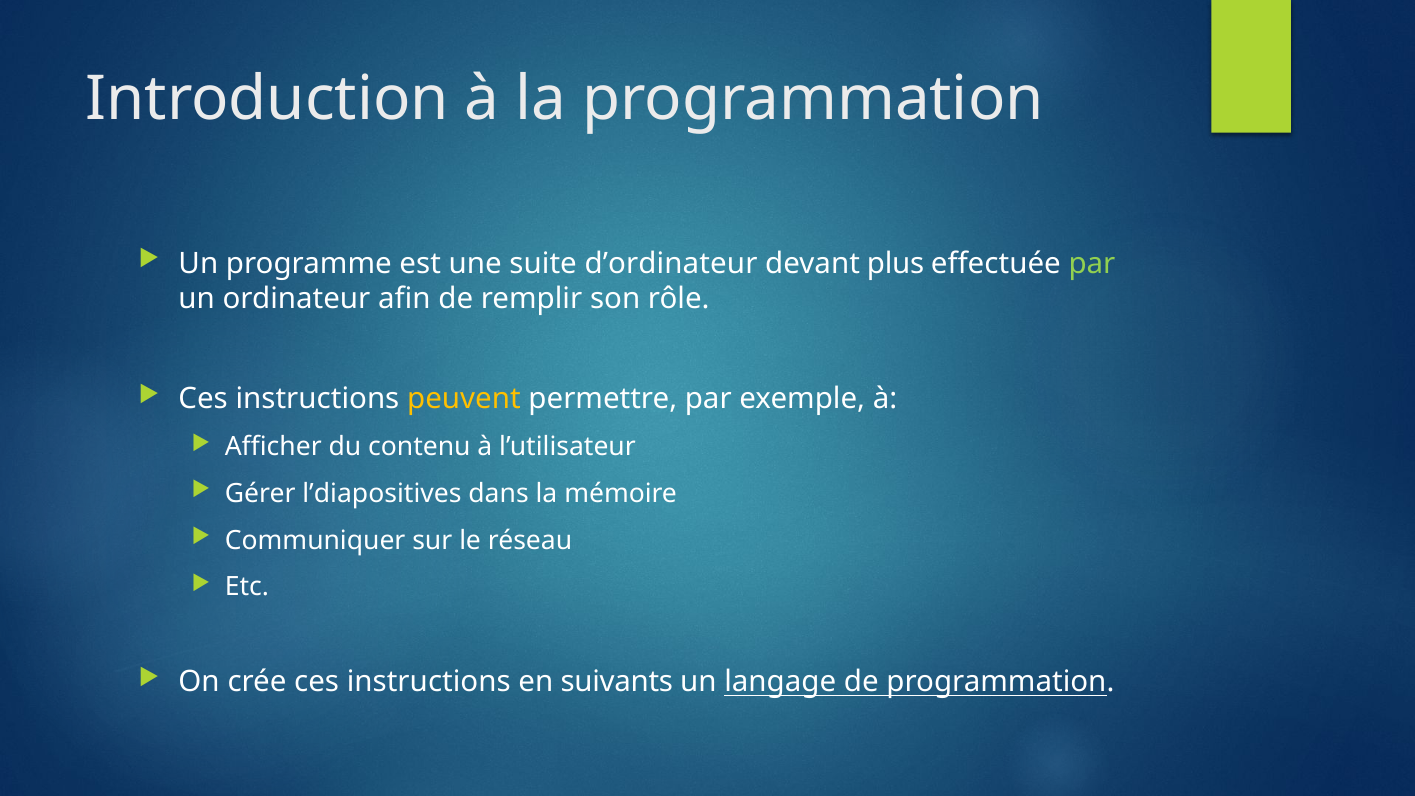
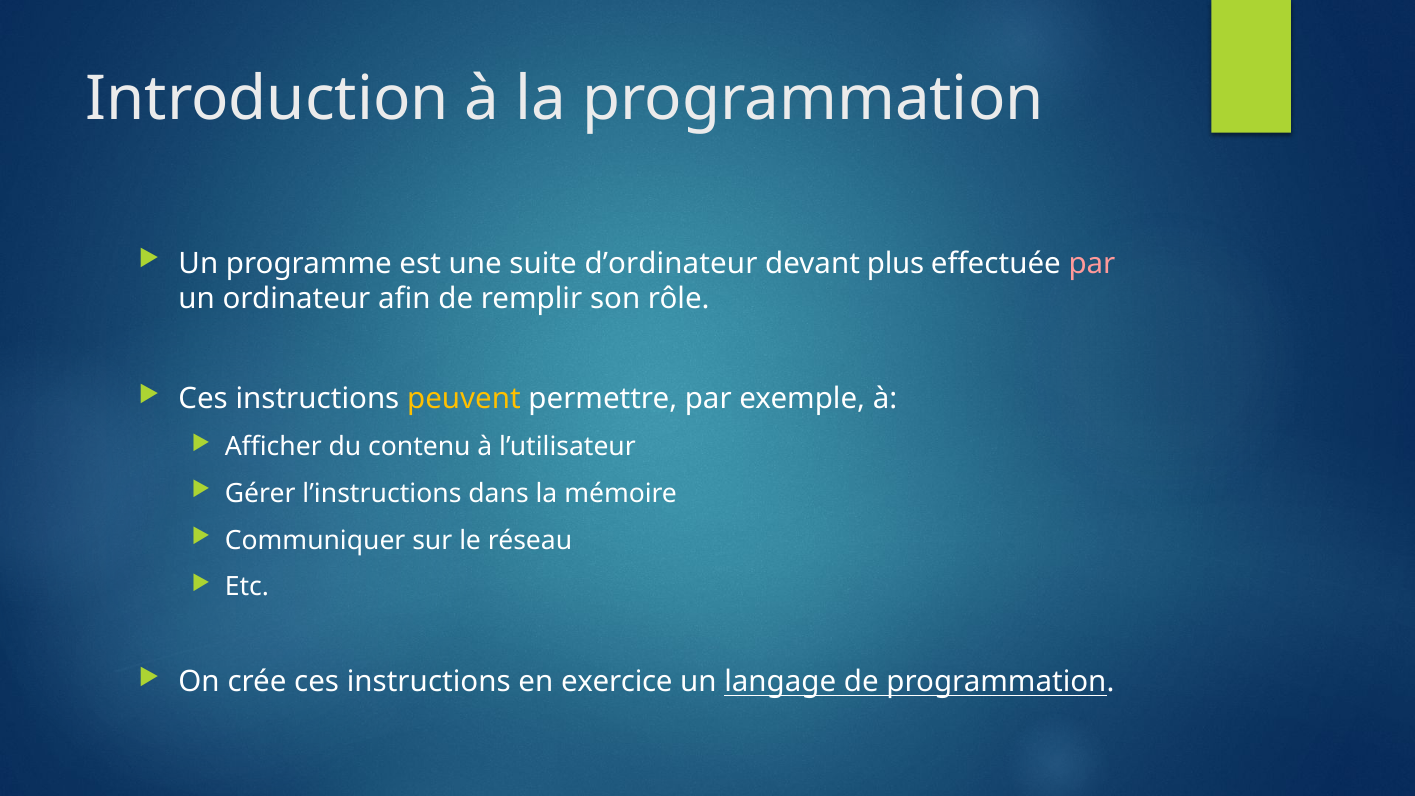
par colour: light green -> pink (1092, 263)
l’diapositives: l’diapositives -> l’instructions (382, 494)
suivants: suivants -> exercice (617, 682)
